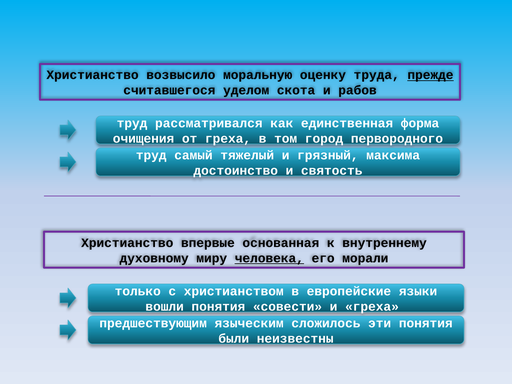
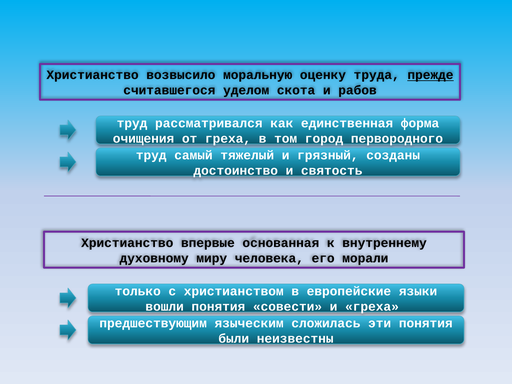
максима: максима -> созданы (393, 155)
человека underline: present -> none (269, 258)
сложилось: сложилось -> сложилась (326, 323)
